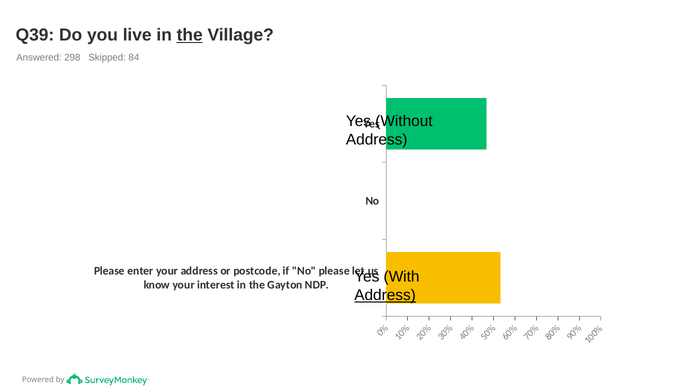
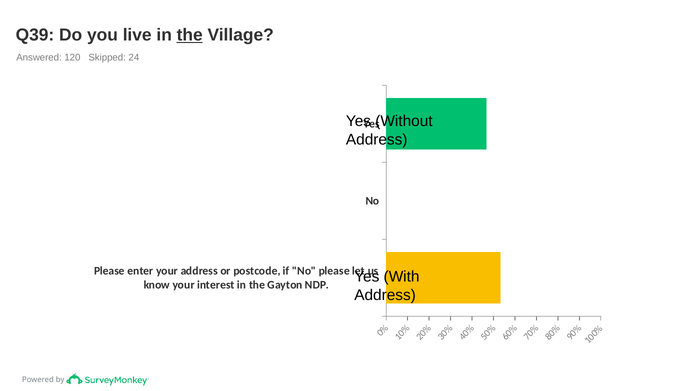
298: 298 -> 120 (72, 58)
84: 84 -> 24 (134, 58)
Address underline: present -> none (385, 295)
